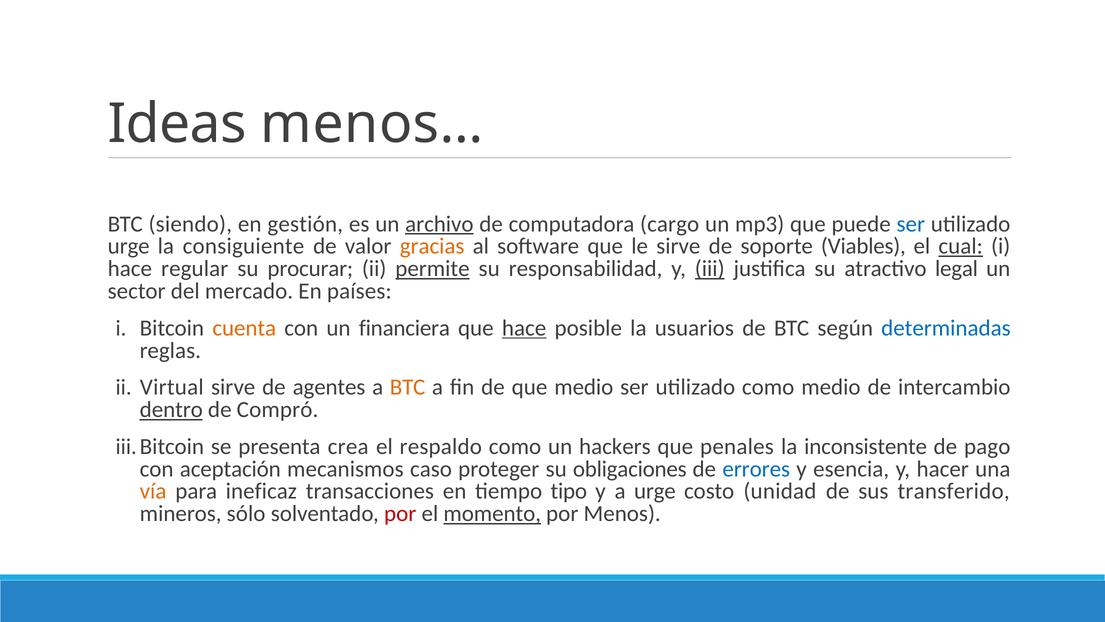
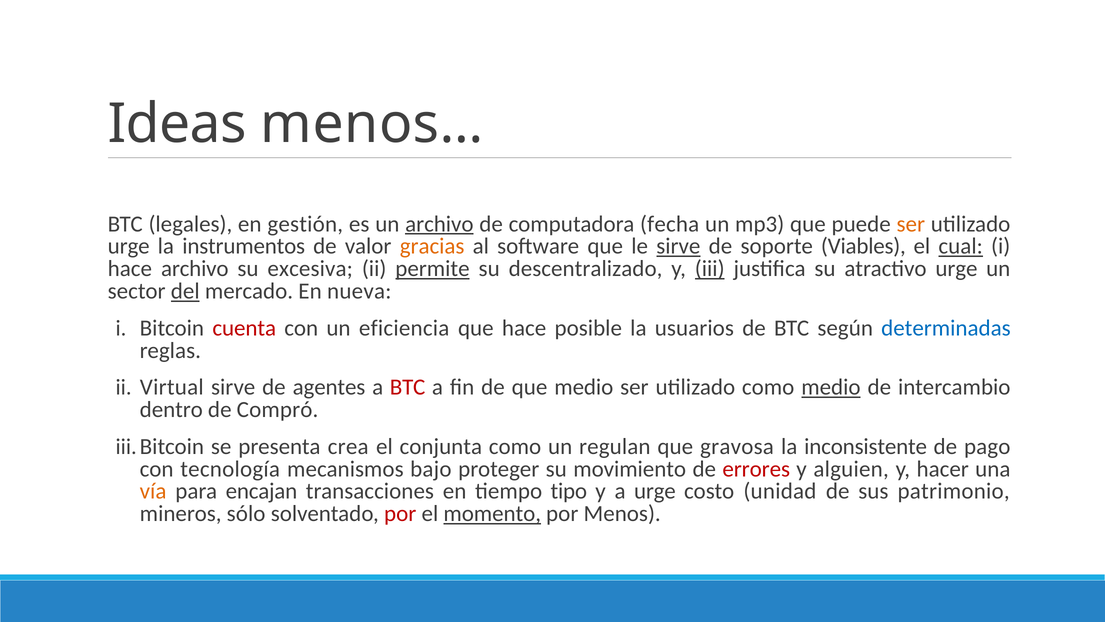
siendo: siendo -> legales (190, 224)
cargo: cargo -> fecha (670, 224)
ser colour: blue -> orange (911, 224)
consiguiente: consiguiente -> instrumentos (244, 246)
sirve underline: none -> present (678, 246)
hace regular: regular -> archivo (195, 269)
procurar: procurar -> excesiva (310, 269)
responsabilidad: responsabilidad -> descentralizado (586, 269)
atractivo legal: legal -> urge (956, 269)
del underline: none -> present (185, 291)
países: países -> nueva (359, 291)
cuenta colour: orange -> red (244, 328)
financiera: financiera -> eficiencia (404, 328)
hace underline: present -> none (524, 328)
BTC colour: orange -> red (408, 387)
medio underline: none -> present (831, 387)
dentro underline: present -> none (171, 409)
respaldo: respaldo -> conjunta (441, 446)
hackers: hackers -> regulan (615, 446)
penales: penales -> gravosa (737, 446)
aceptación: aceptación -> tecnología (230, 469)
caso: caso -> bajo (431, 469)
obligaciones: obligaciones -> movimiento (630, 469)
errores colour: blue -> red (756, 469)
esencia: esencia -> alguien (851, 469)
ineficaz: ineficaz -> encajan (261, 491)
transferido: transferido -> patrimonio (954, 491)
